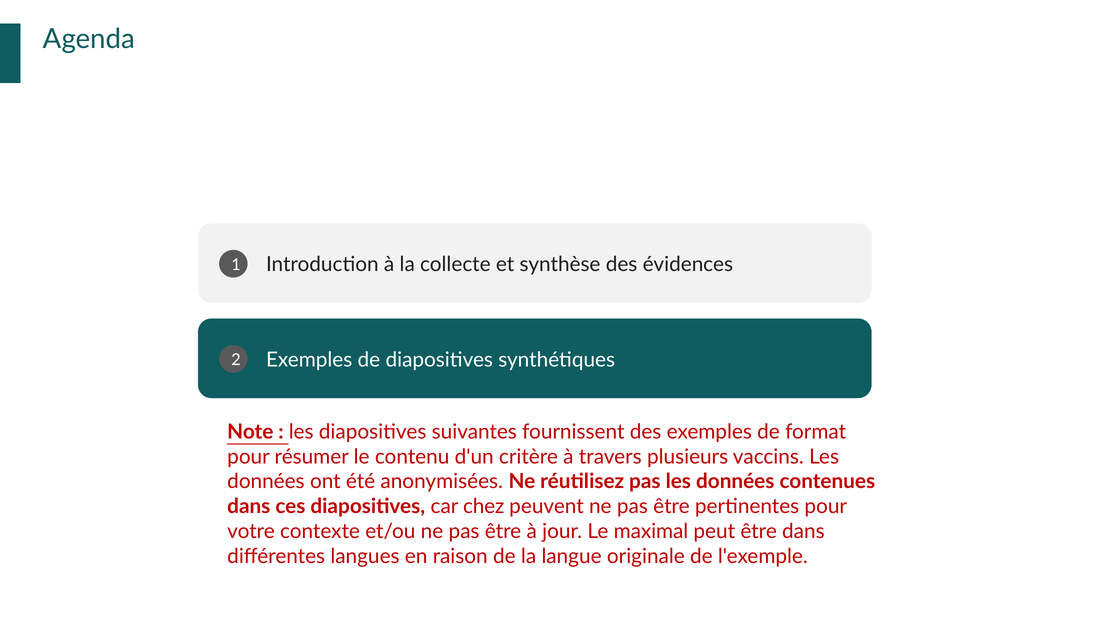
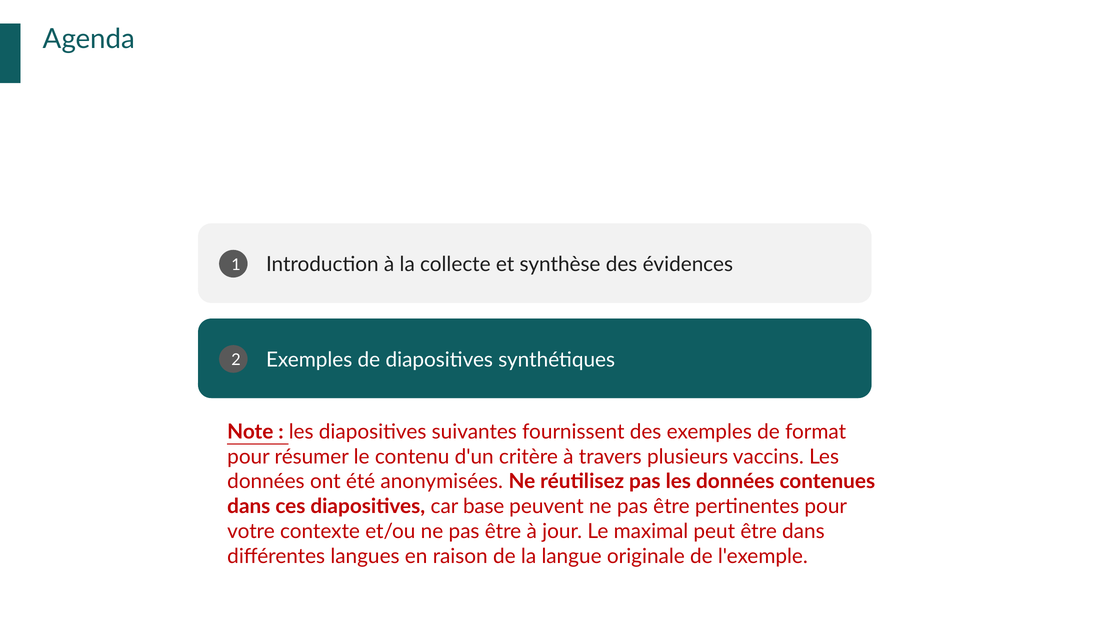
chez: chez -> base (484, 507)
